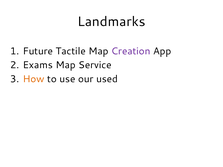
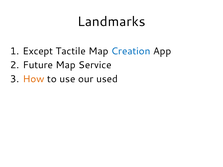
Future: Future -> Except (38, 51)
Creation colour: purple -> blue (131, 51)
Exams: Exams -> Future (38, 65)
